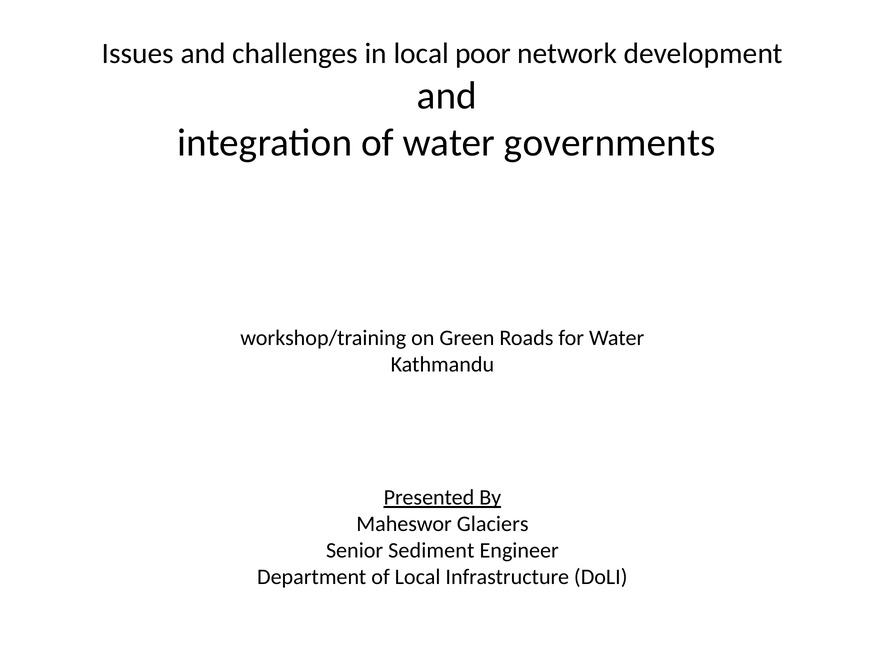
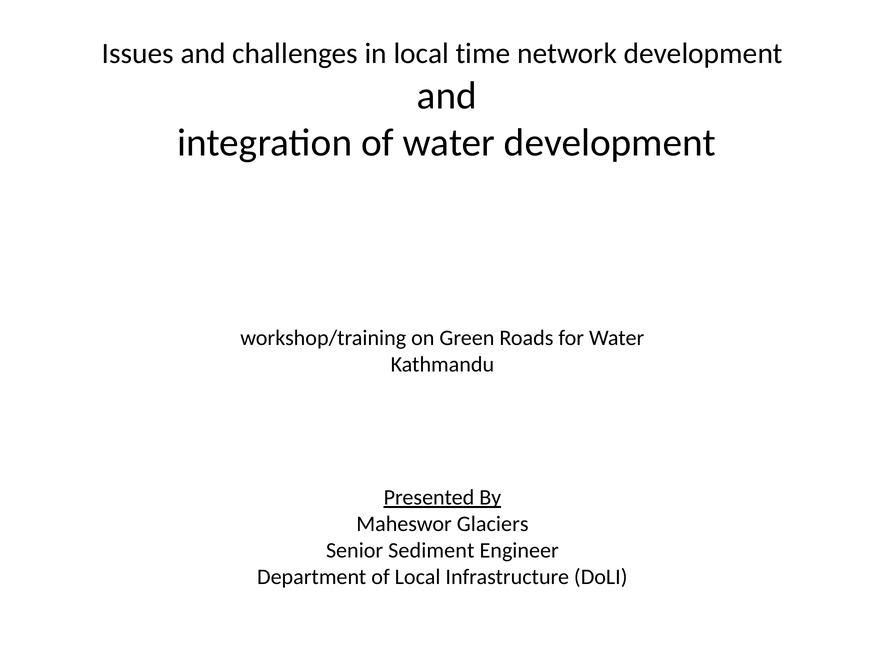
poor: poor -> time (483, 54)
water governments: governments -> development (610, 143)
